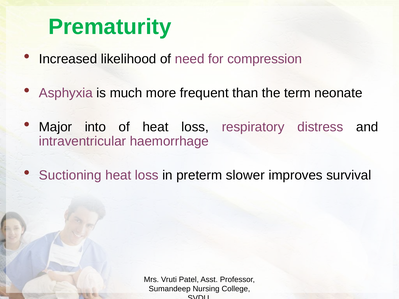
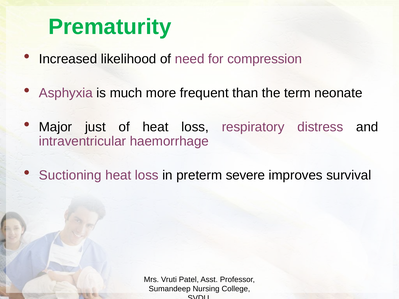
into: into -> just (95, 127)
slower: slower -> severe (245, 175)
